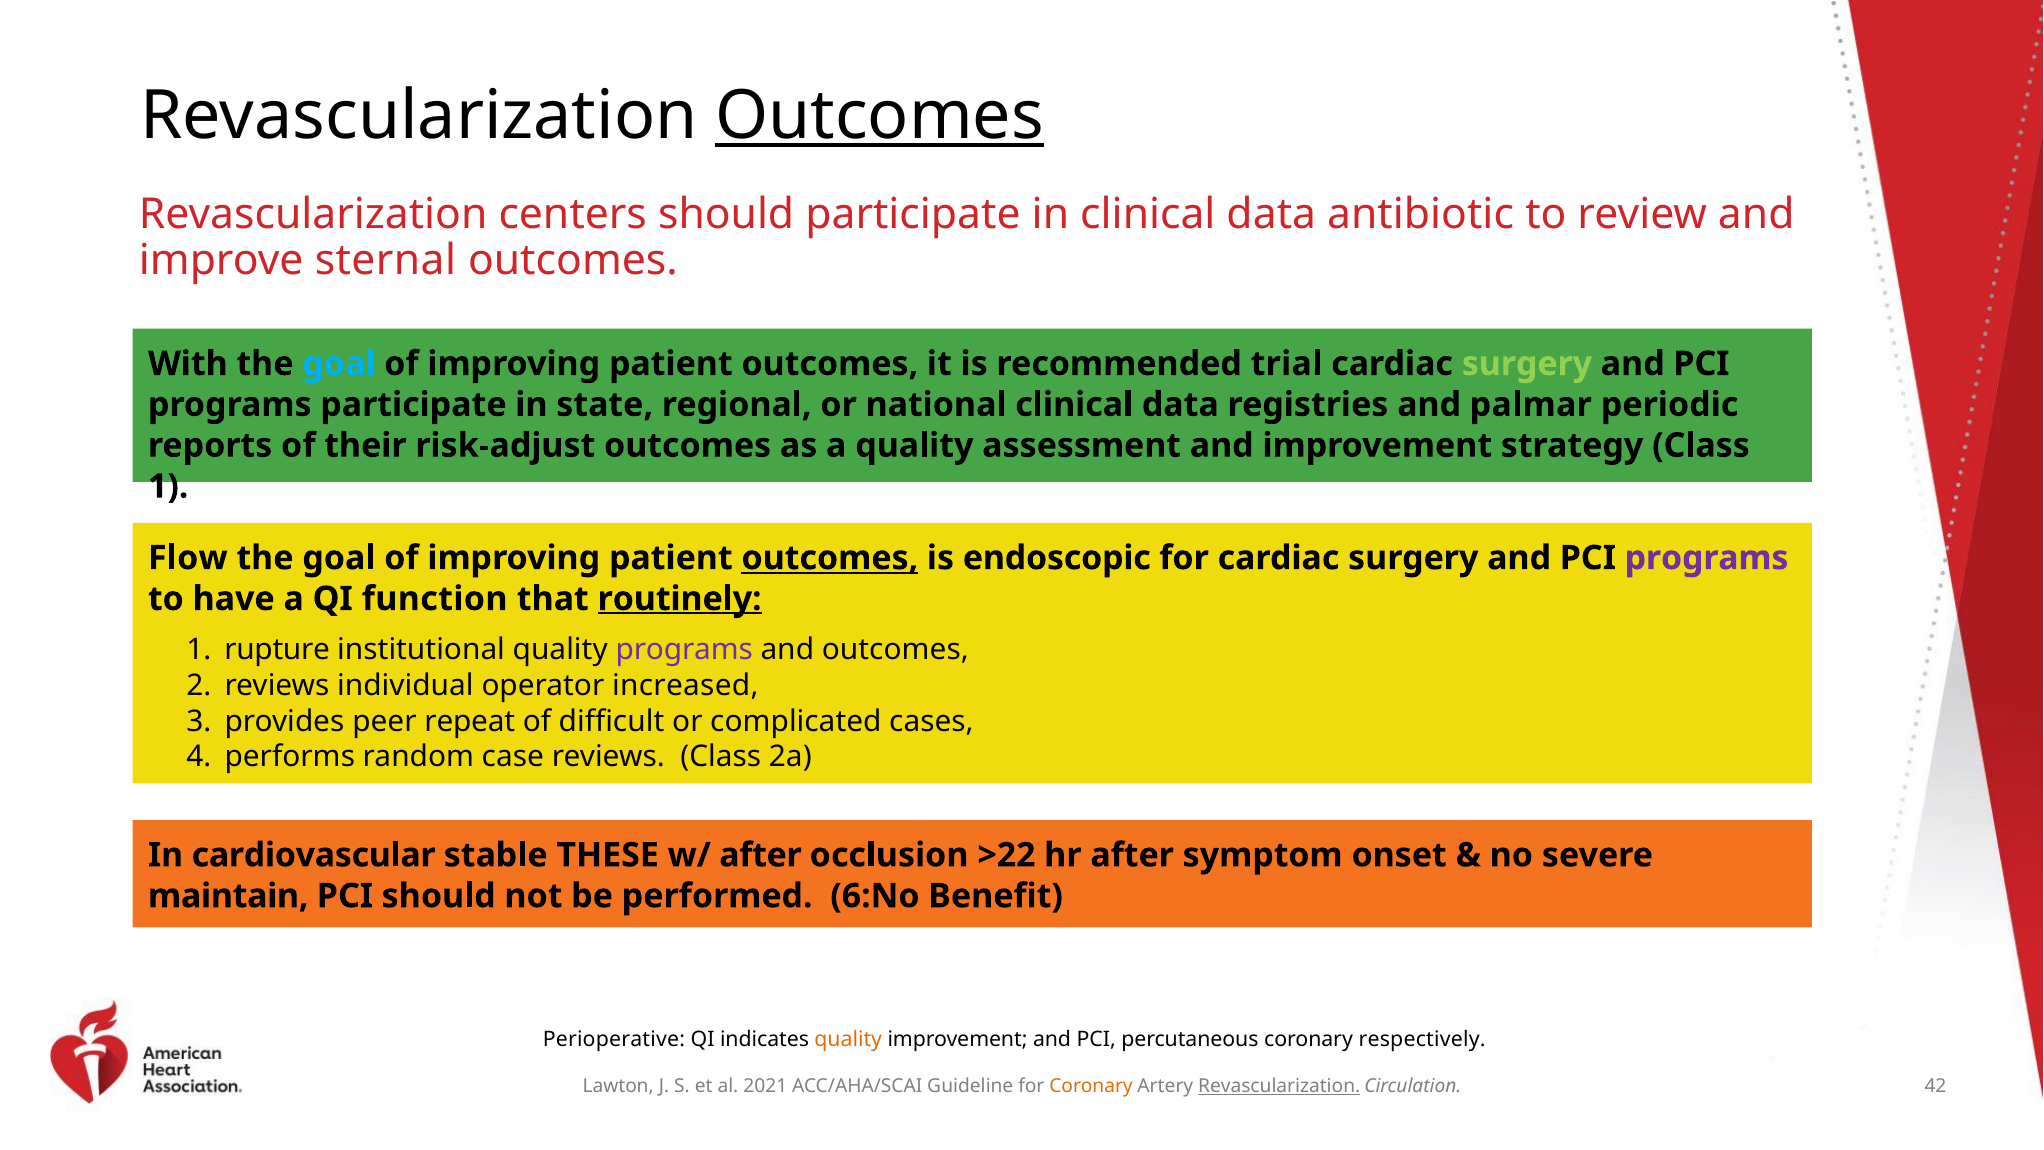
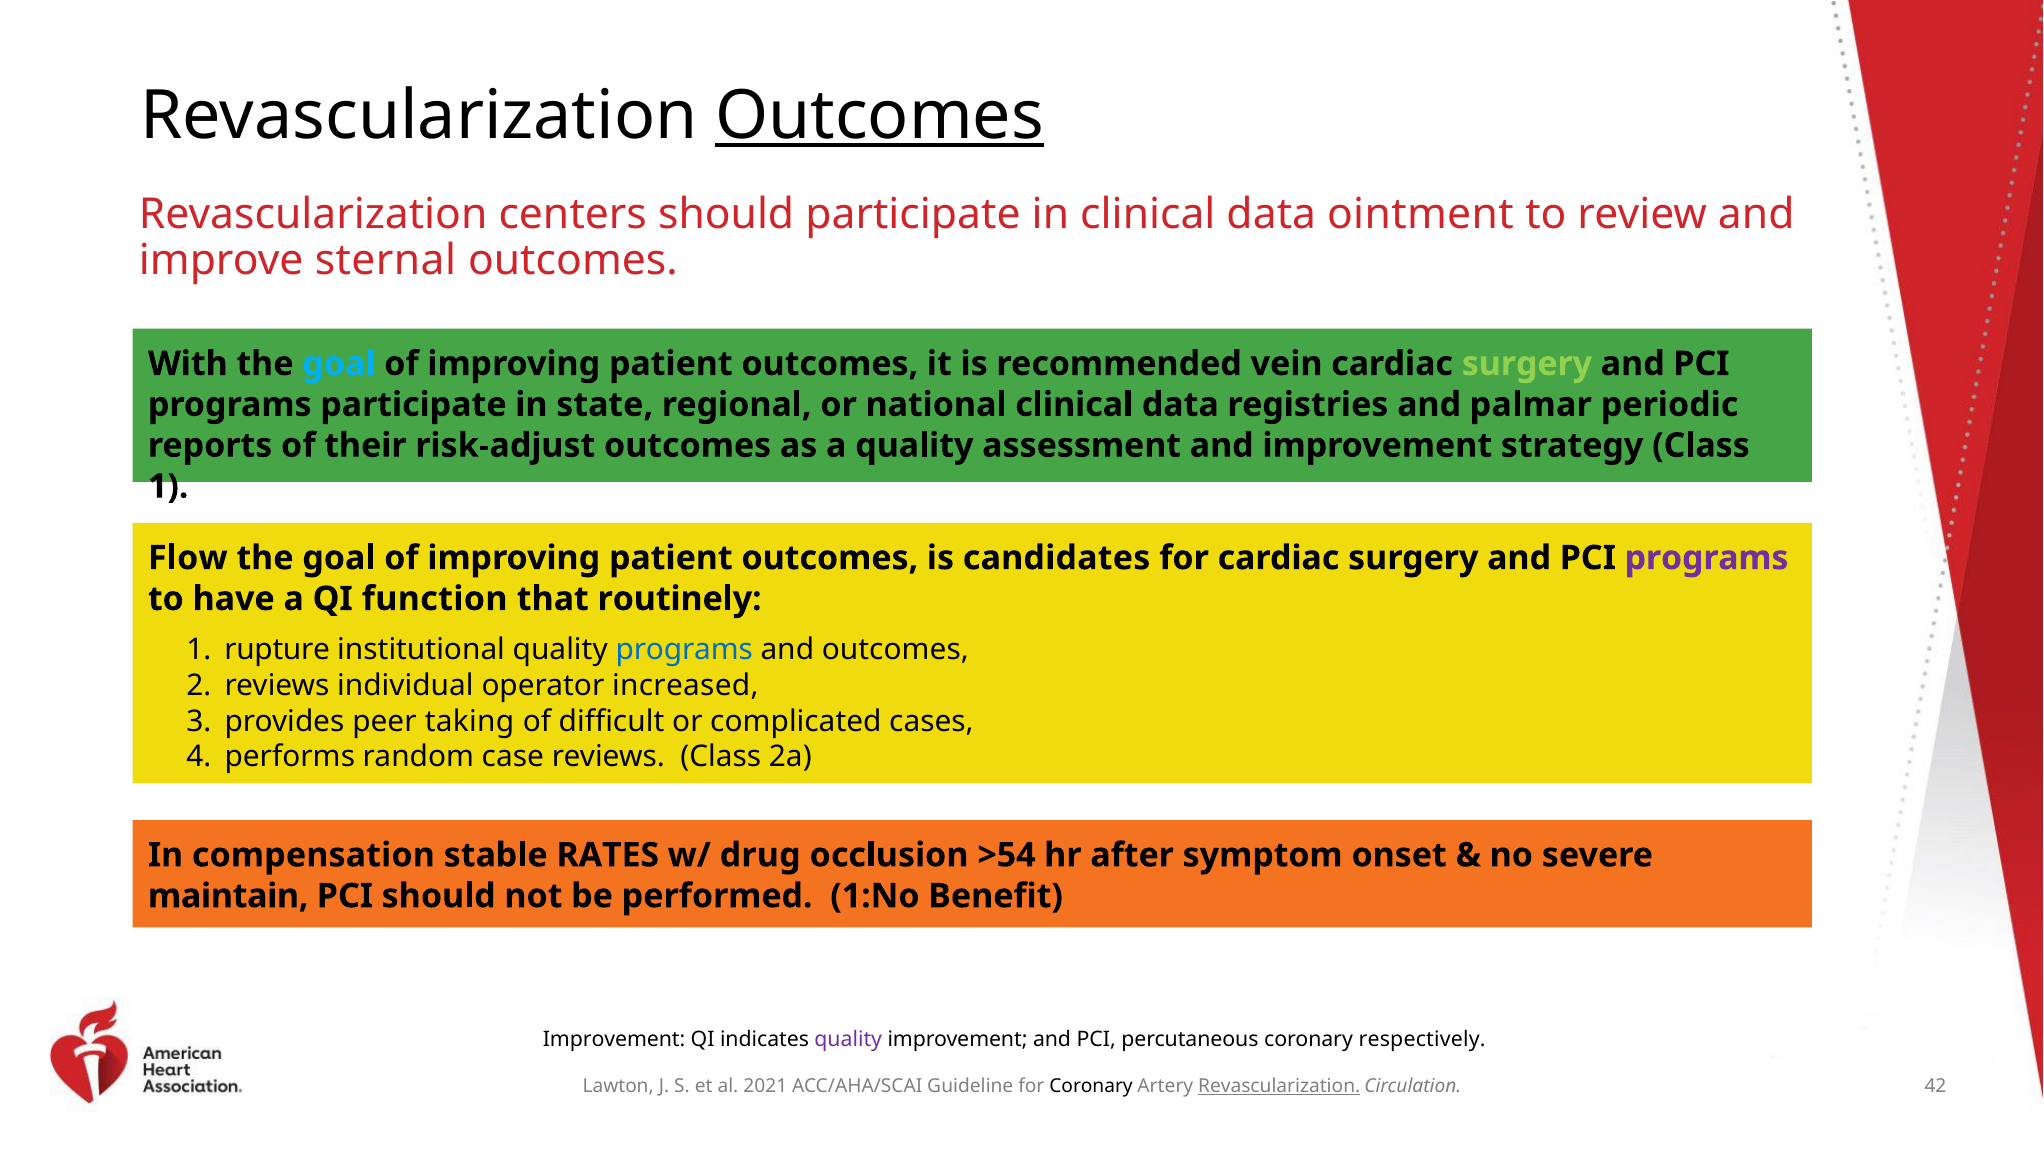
antibiotic: antibiotic -> ointment (1420, 215)
trial: trial -> vein (1287, 364)
outcomes underline: present -> none (830, 558)
endoscopic: endoscopic -> candidates (1057, 558)
routinely underline: present -> none (680, 599)
programs colour: purple -> blue (684, 650)
repeat: repeat -> taking (470, 721)
cardiovascular: cardiovascular -> compensation (313, 855)
THESE: THESE -> RATES (608, 855)
w/ after: after -> drug (760, 855)
>22: >22 -> >54 (1006, 855)
6:No: 6:No -> 1:No (875, 896)
Perioperative: Perioperative -> Improvement (614, 1039)
quality colour: orange -> purple (848, 1039)
Coronary colour: orange -> black (1091, 1086)
